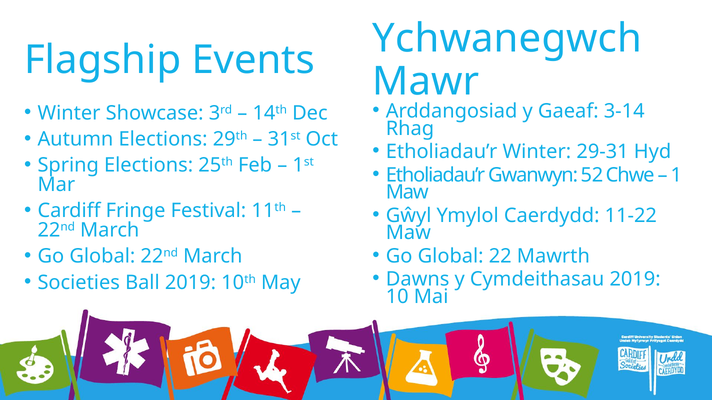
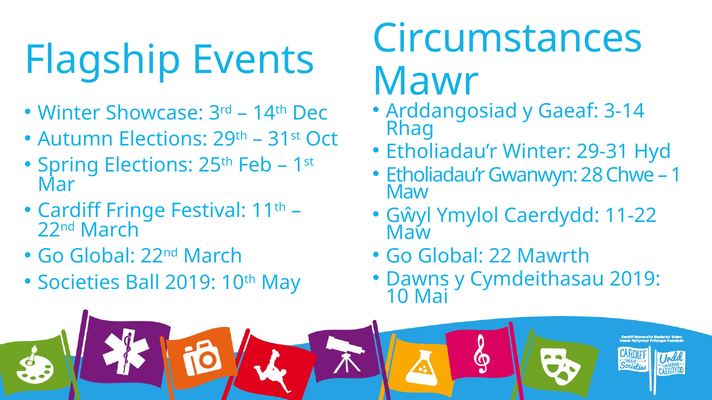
Ychwanegwch: Ychwanegwch -> Circumstances (508, 39)
52: 52 -> 28 (592, 175)
